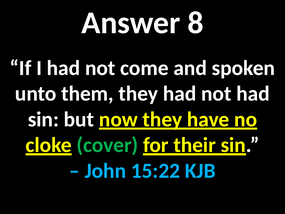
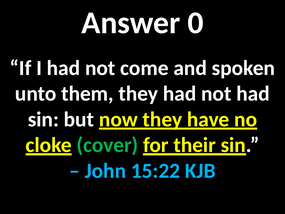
8: 8 -> 0 (196, 23)
